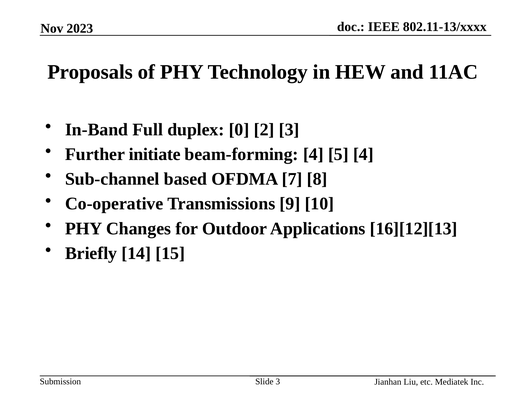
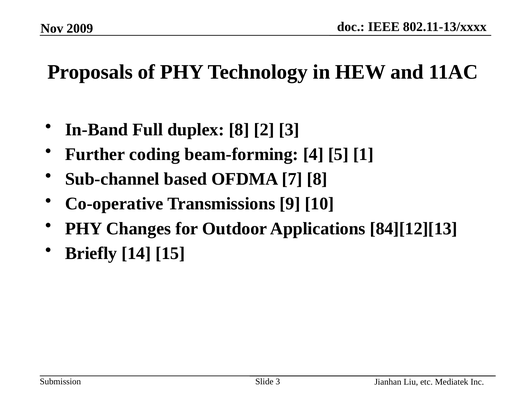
2023: 2023 -> 2009 (80, 28)
duplex 0: 0 -> 8 (239, 130)
initiate: initiate -> coding (155, 154)
5 4: 4 -> 1 (363, 154)
16][12][13: 16][12][13 -> 84][12][13 (414, 229)
